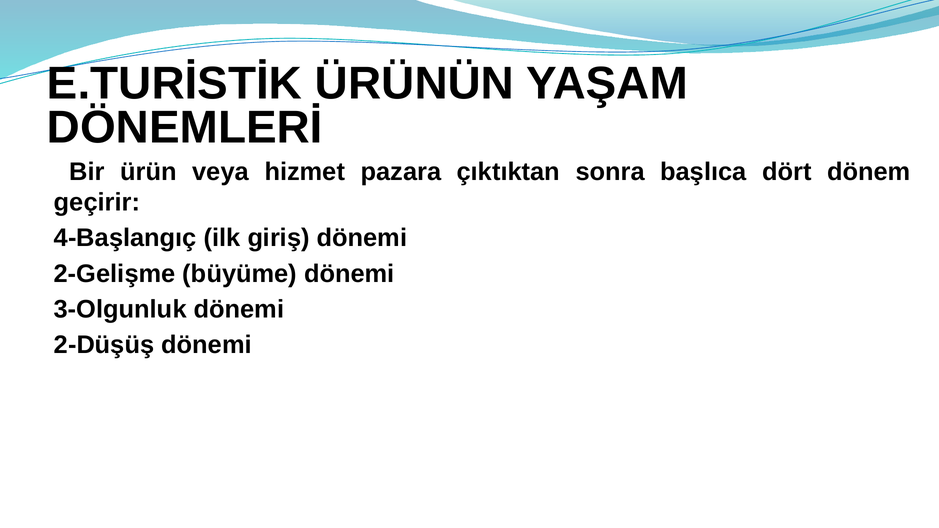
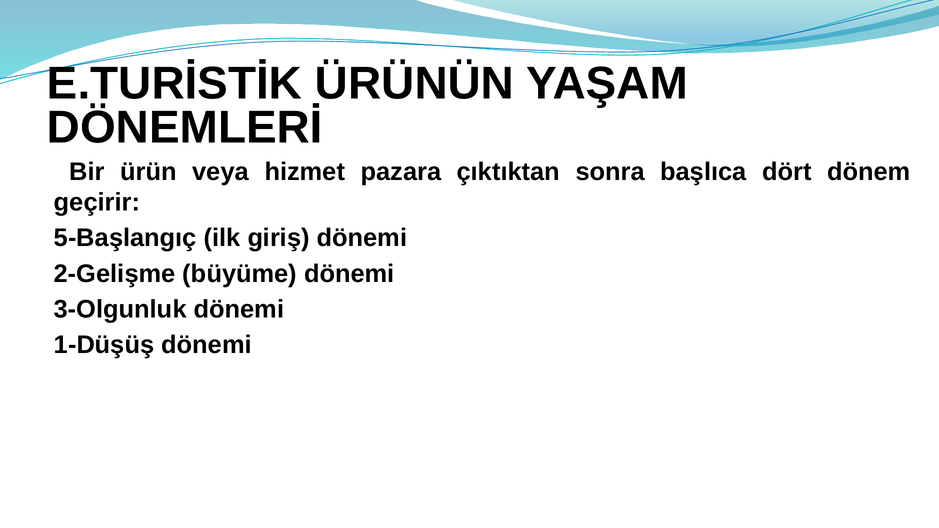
4-Başlangıç: 4-Başlangıç -> 5-Başlangıç (125, 238)
2-Düşüş: 2-Düşüş -> 1-Düşüş (104, 345)
